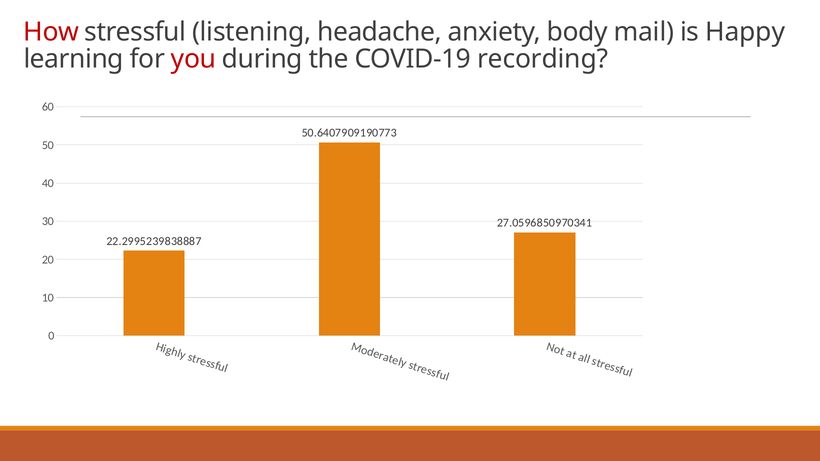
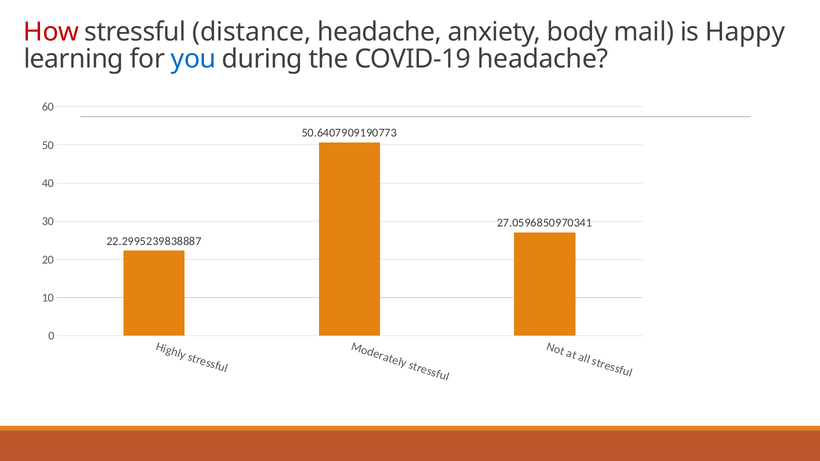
listening: listening -> distance (252, 32)
you colour: red -> blue (194, 59)
COVID-19 recording: recording -> headache (543, 59)
